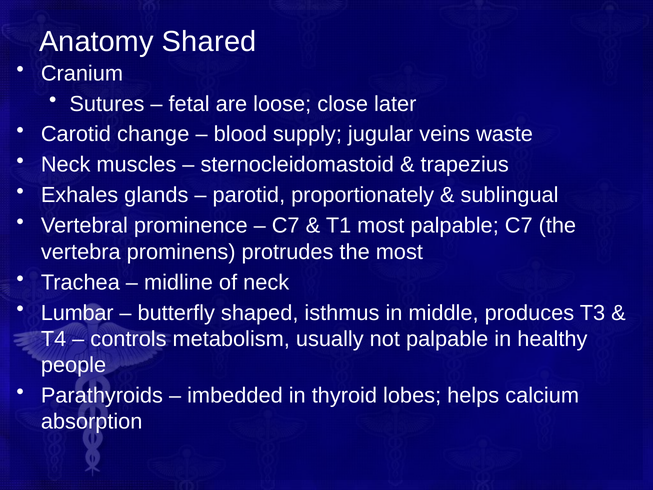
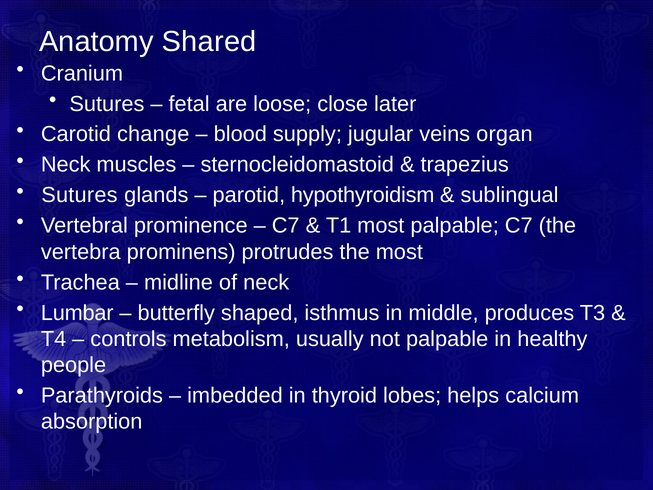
waste: waste -> organ (504, 134)
Exhales: Exhales -> Sutures (79, 195)
proportionately: proportionately -> hypothyroidism (363, 195)
